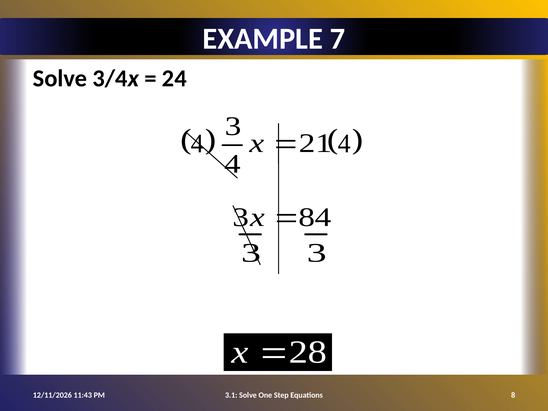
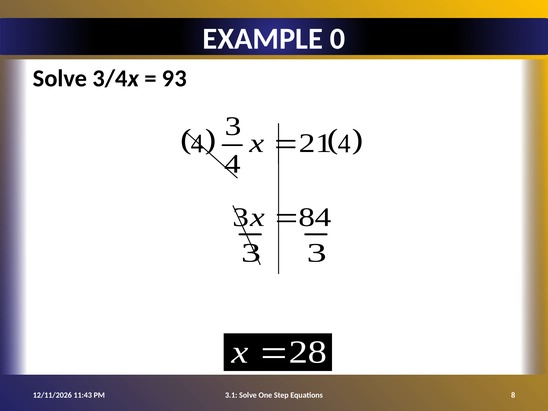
7: 7 -> 0 (338, 39)
24: 24 -> 93 (174, 78)
